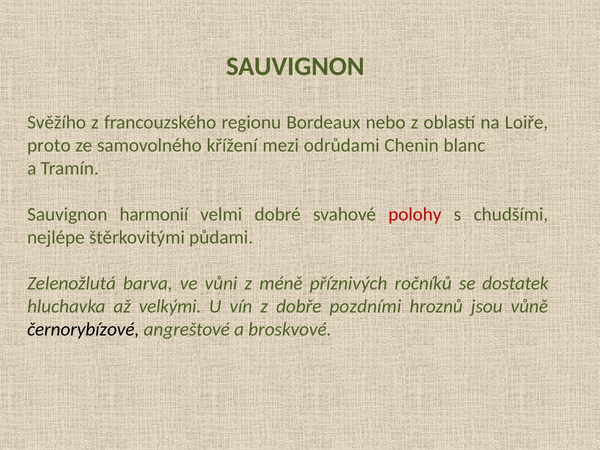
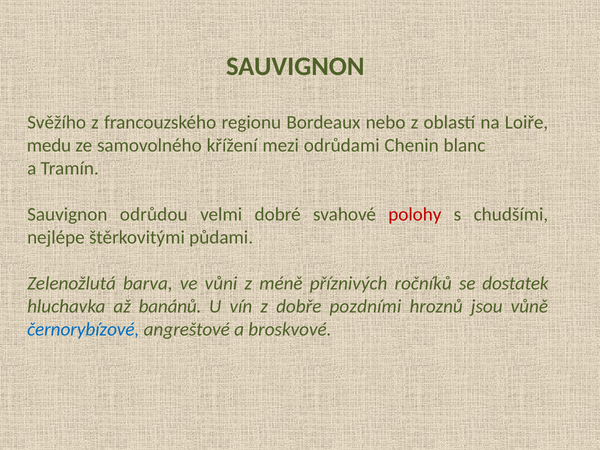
proto: proto -> medu (49, 146)
harmonií: harmonií -> odrůdou (154, 215)
velkými: velkými -> banánů (170, 307)
černorybízové colour: black -> blue (83, 330)
